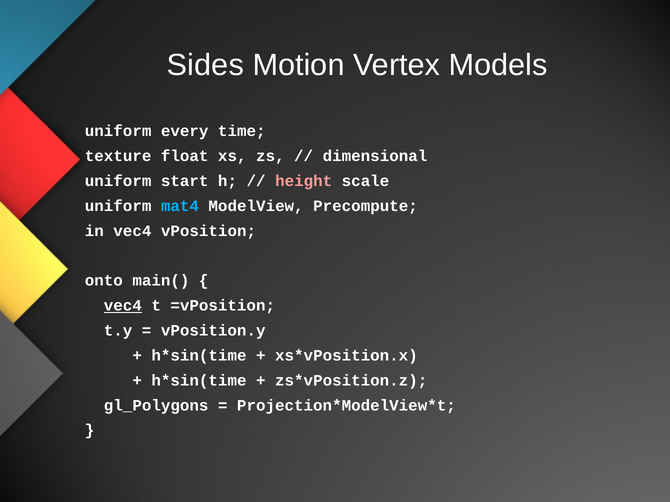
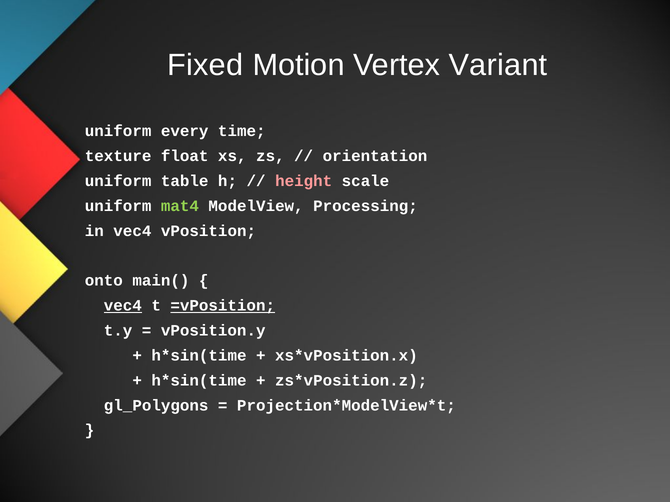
Sides: Sides -> Fixed (205, 65)
Models: Models -> Variant (498, 65)
dimensional: dimensional -> orientation (375, 156)
start: start -> table (185, 181)
mat4 colour: light blue -> light green (180, 206)
Precompute: Precompute -> Processing (366, 206)
=vPosition underline: none -> present (223, 306)
